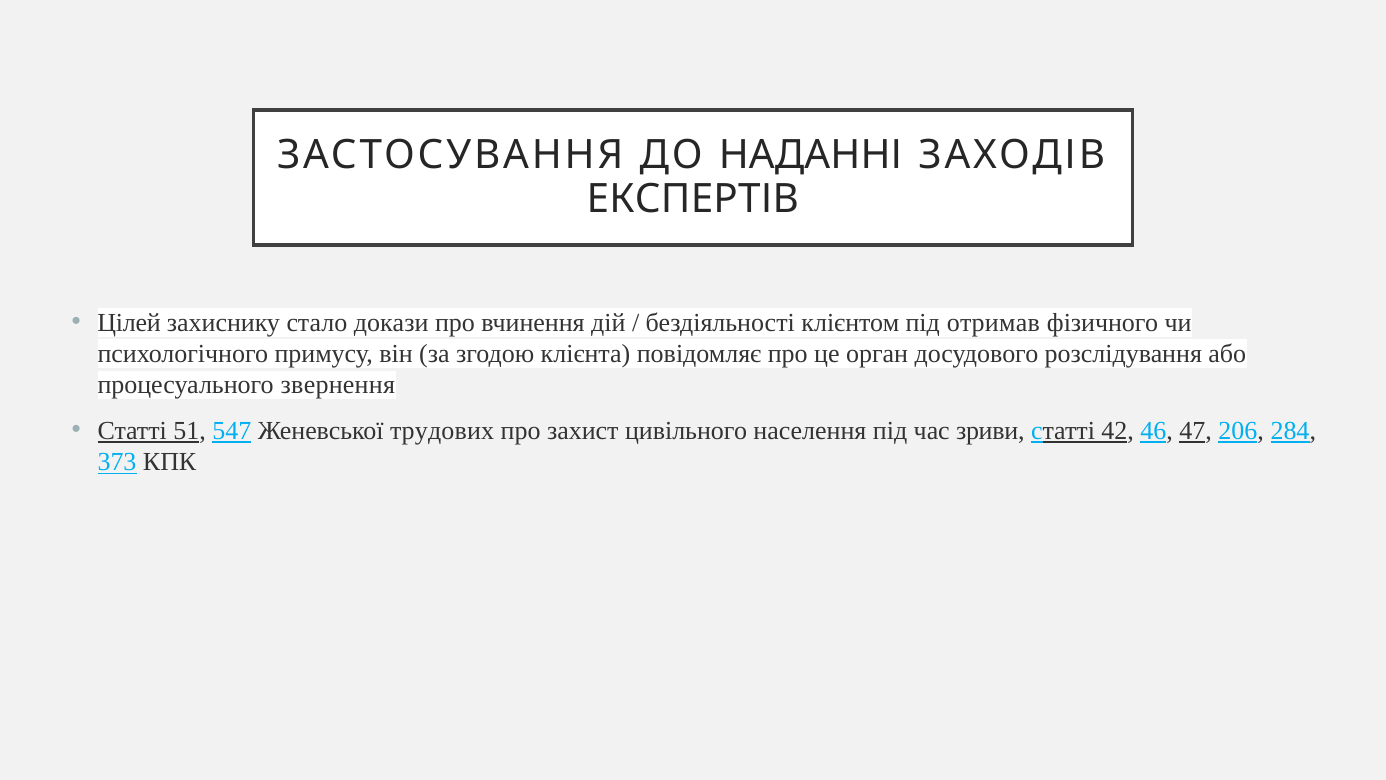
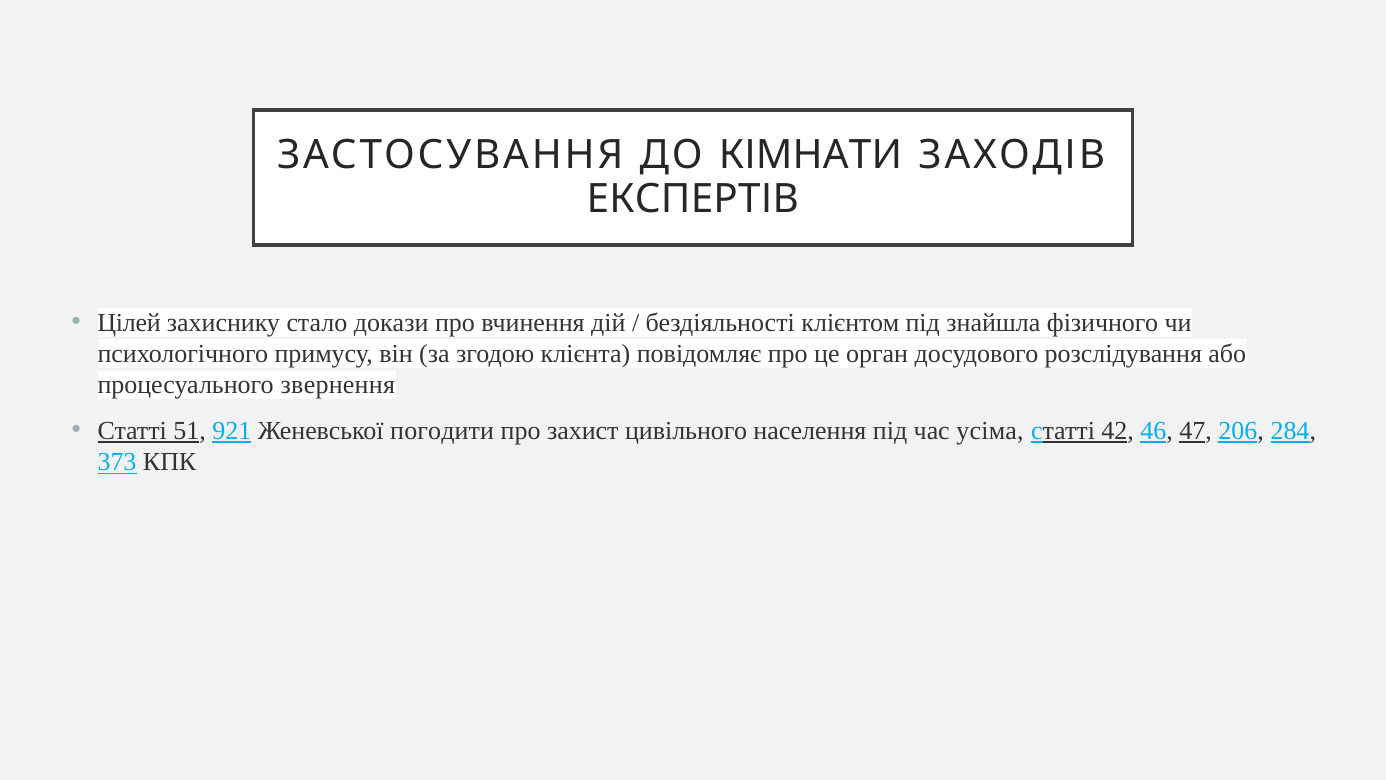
НАДАННІ: НАДАННІ -> КІМНАТИ (810, 155)
отримав: отримав -> знайшла (993, 323)
547: 547 -> 921 (232, 431)
трудових: трудових -> погодити (442, 431)
зриви: зриви -> усіма (990, 431)
